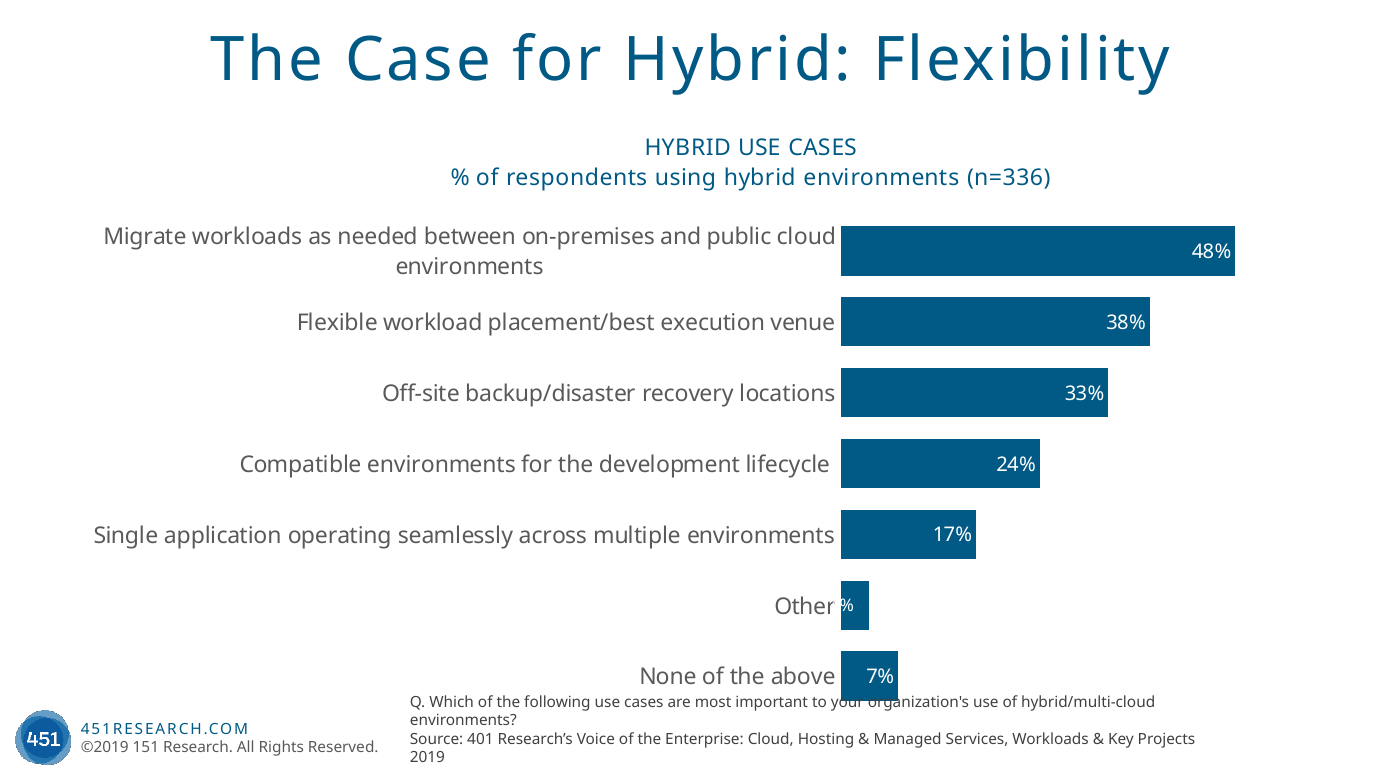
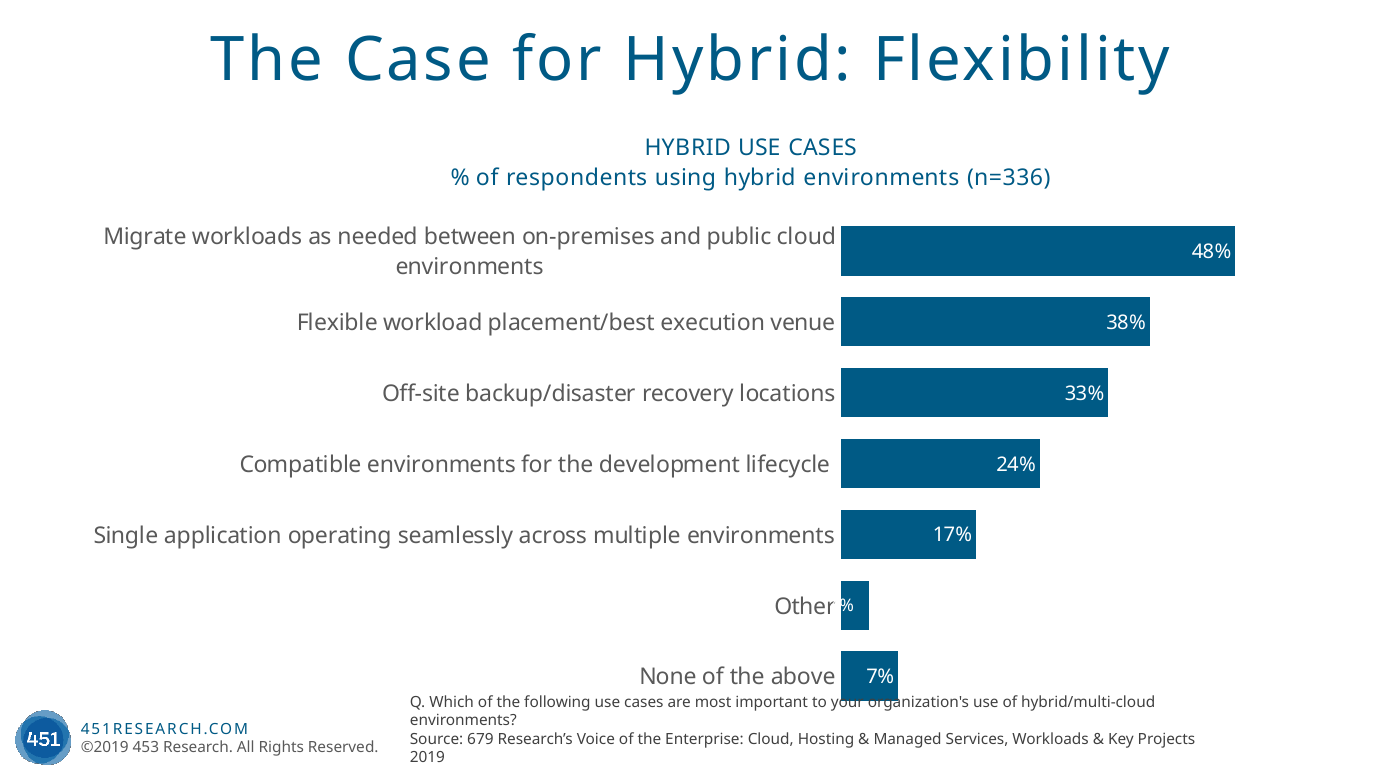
401: 401 -> 679 (480, 739)
151: 151 -> 453 (146, 748)
